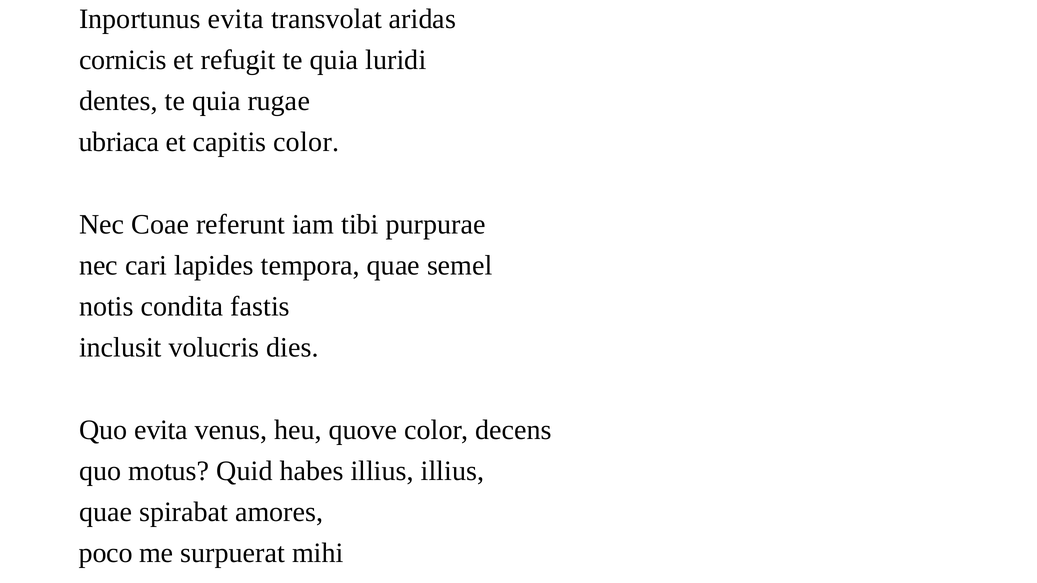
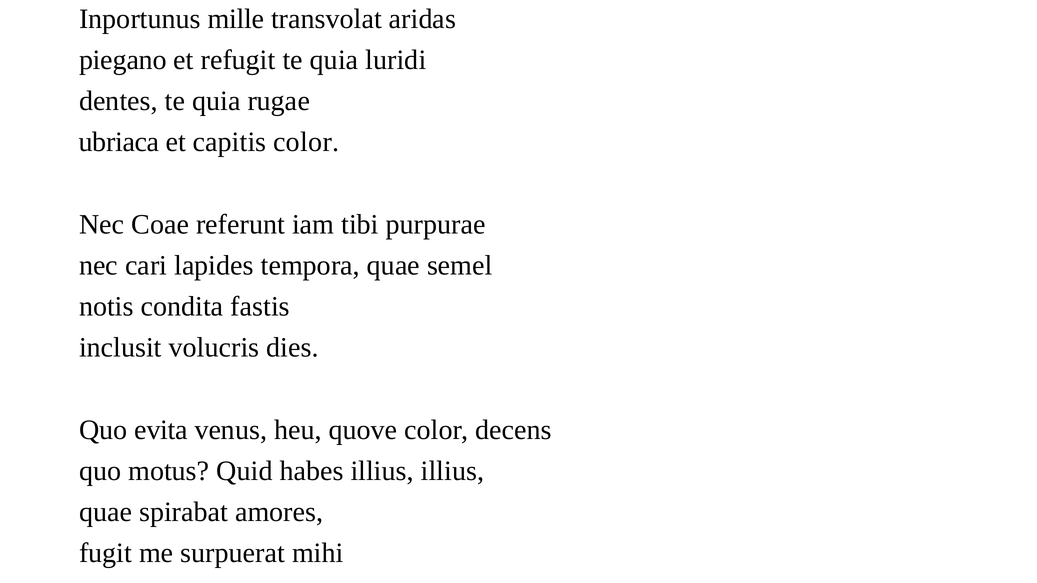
Inportunus evita: evita -> mille (236, 19)
cornicis: cornicis -> piegano (123, 60)
poco: poco -> fugit (106, 553)
